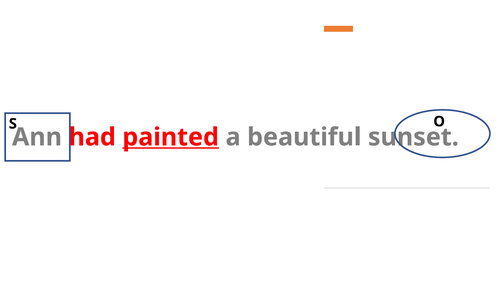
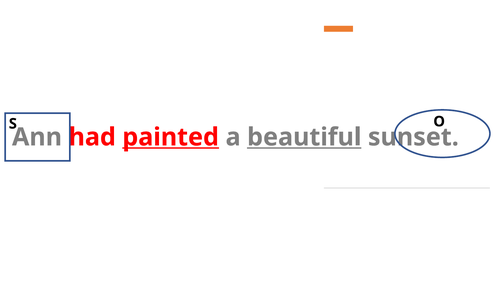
beautiful underline: none -> present (304, 137)
